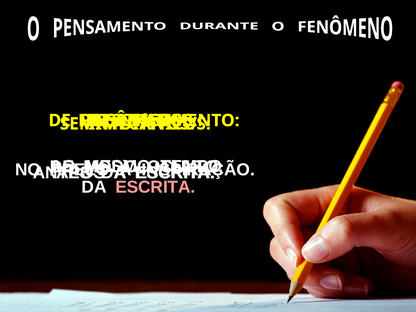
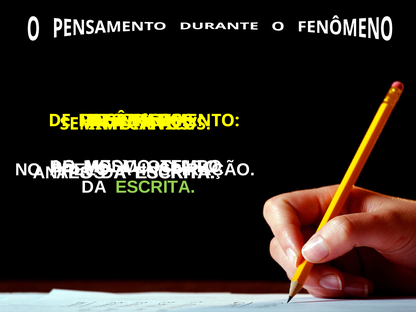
ESCRITA colour: pink -> light green (155, 187)
